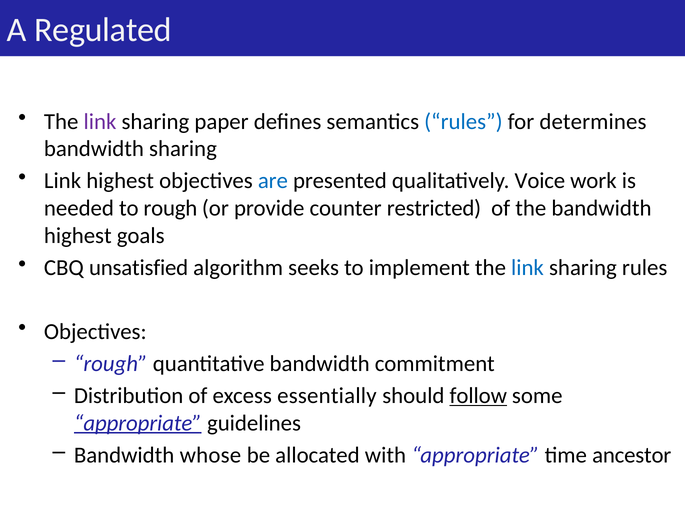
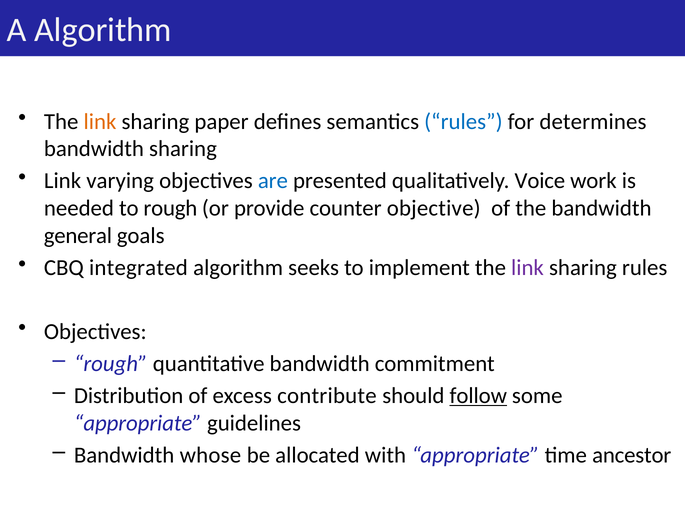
A Regulated: Regulated -> Algorithm (103, 30)
link colour: purple -> orange (100, 121)
Link highest: highest -> varying (120, 181)
restricted: restricted -> objective (434, 208)
highest: highest -> general (78, 236)
unsatisfied: unsatisfied -> integrated (138, 268)
link colour: blue -> purple (527, 268)
essentially: essentially -> contribute (327, 395)
appropriate underline: present -> none (138, 423)
